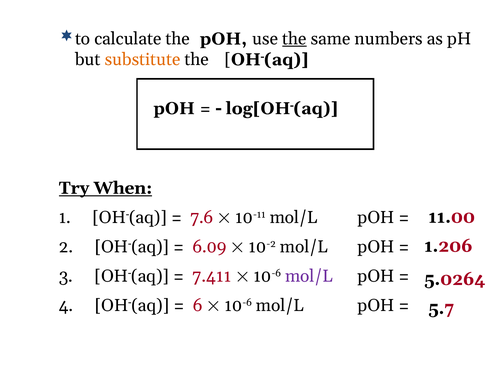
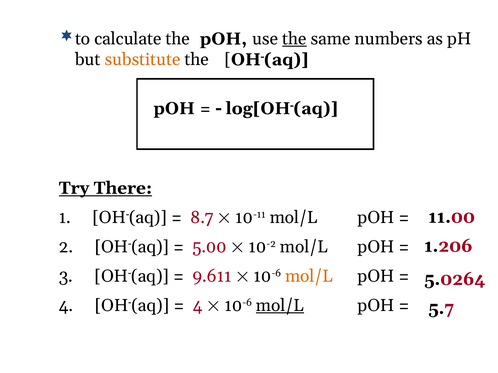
When: When -> There (123, 188)
7.6: 7.6 -> 8.7 (202, 218)
6.09: 6.09 -> 5.00 (210, 247)
7.411: 7.411 -> 9.611 (212, 276)
mol/L colour: purple -> orange (309, 276)
6: 6 -> 4 (198, 306)
mol/L underline: none -> present (280, 306)
